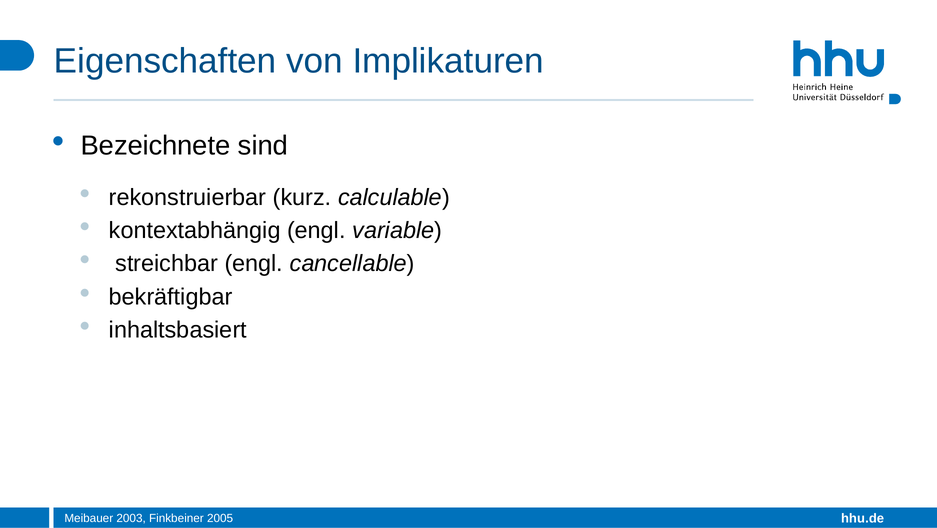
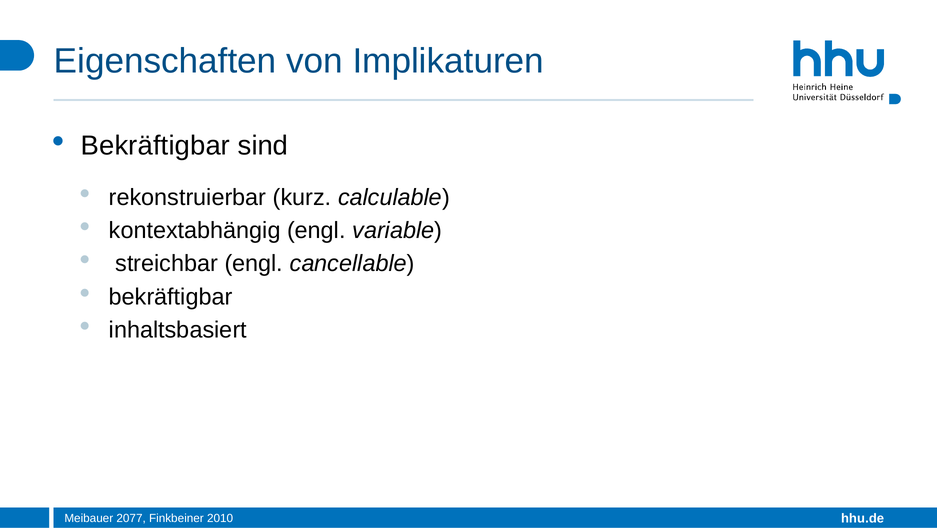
Bezeichnete: Bezeichnete -> Bekräftigbar (155, 146)
2003: 2003 -> 2077 (131, 518)
2005: 2005 -> 2010 (220, 518)
